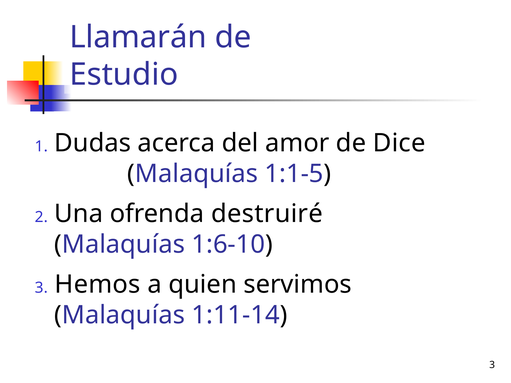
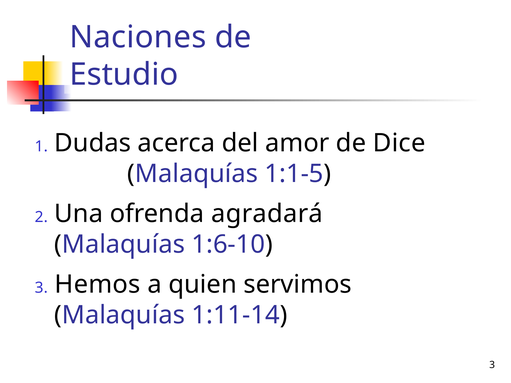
Llamarán: Llamarán -> Naciones (138, 37)
destruiré: destruiré -> agradará (267, 214)
